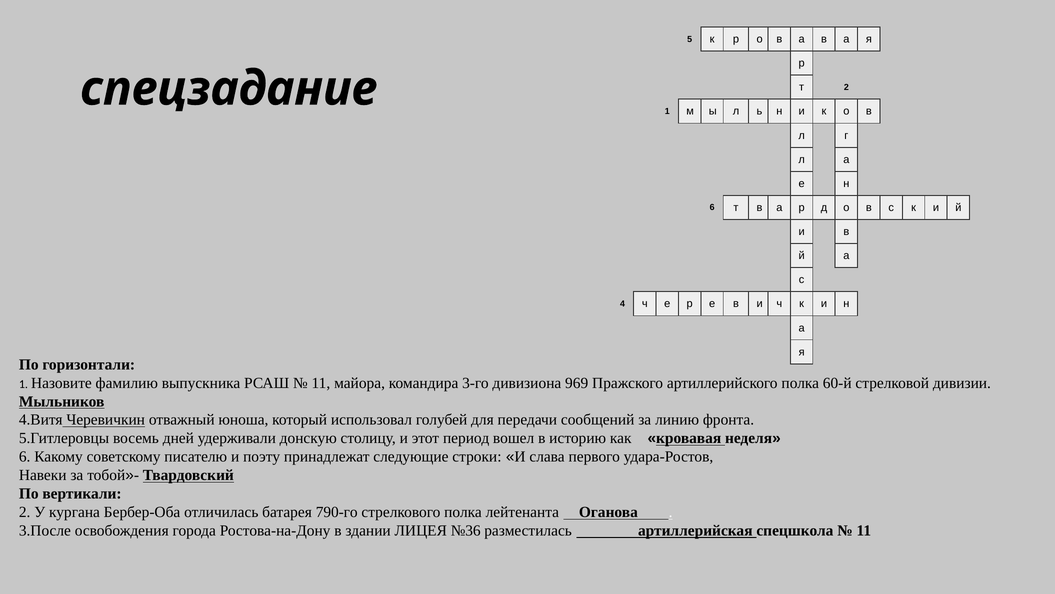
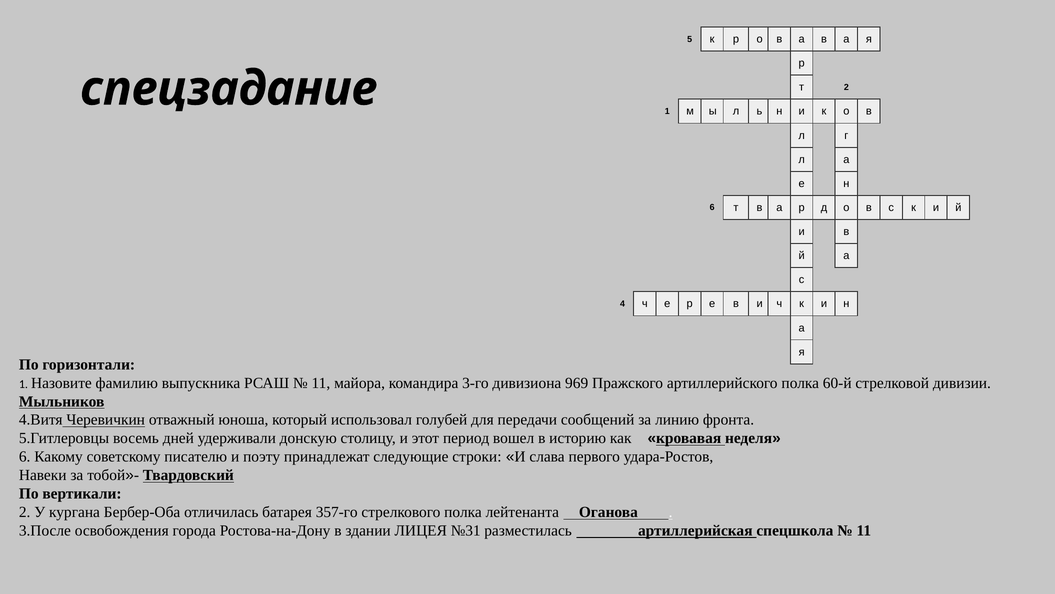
790-го: 790-го -> 357-го (337, 512)
№36: №36 -> №31 (466, 530)
